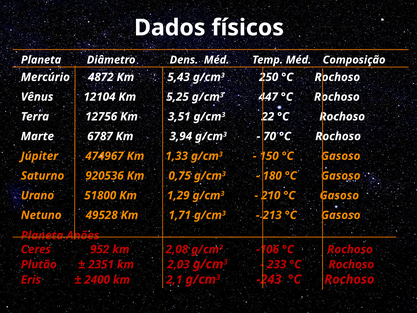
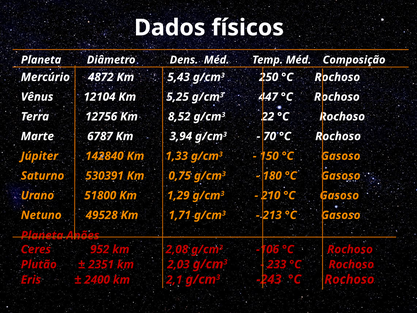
3,51: 3,51 -> 8,52 (179, 117)
474967: 474967 -> 142840 (104, 156)
920536: 920536 -> 530391 (105, 176)
